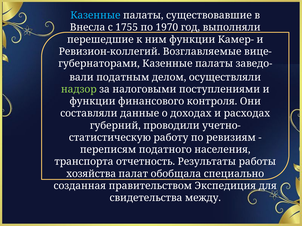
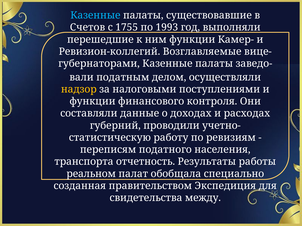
Внесла: Внесла -> Счетов (87, 27)
1970: 1970 -> 1993 (167, 27)
надзор colour: light green -> yellow (79, 90)
хозяйства: хозяйства -> реальном (91, 174)
